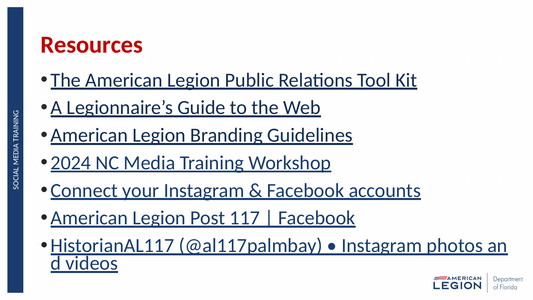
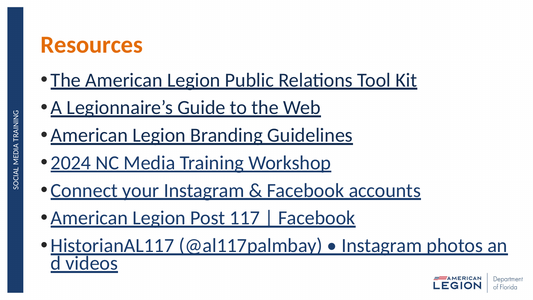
Resources colour: red -> orange (92, 45)
